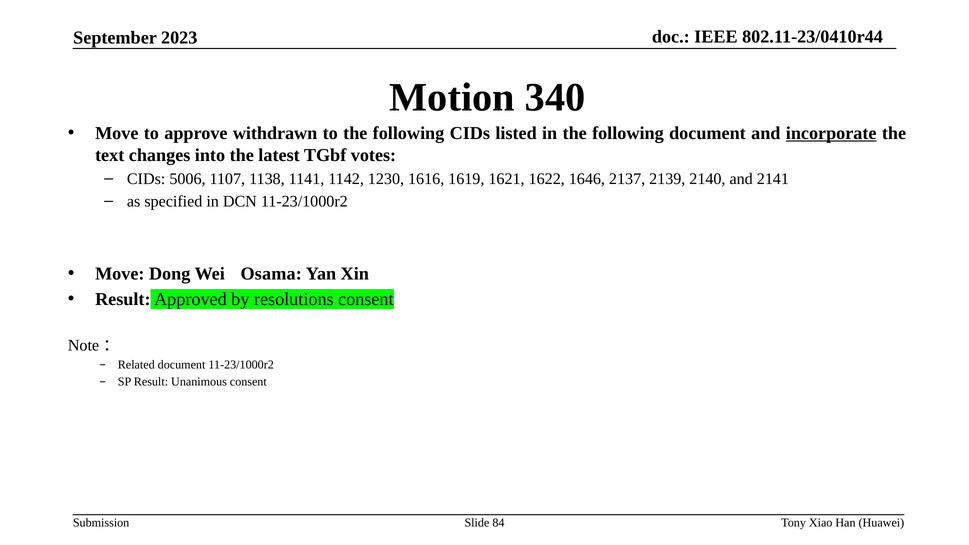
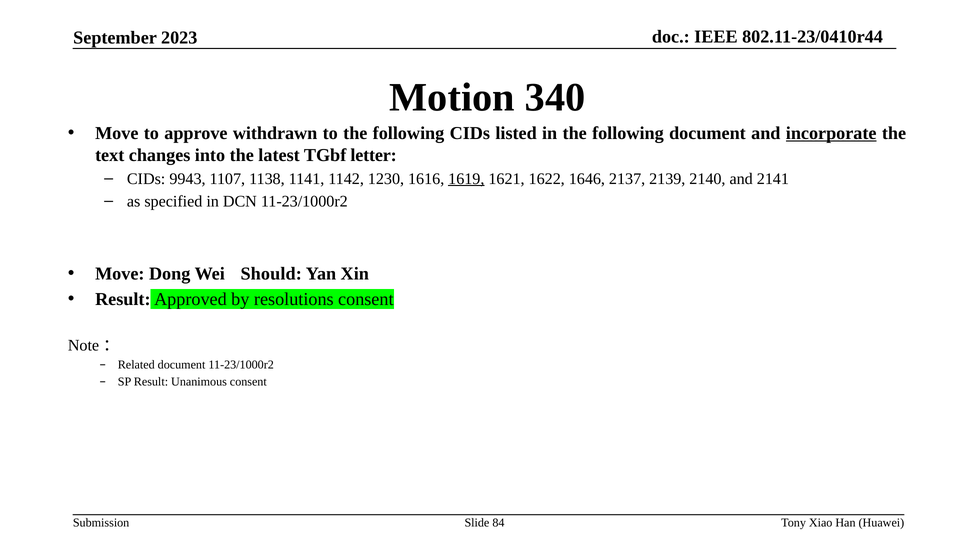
votes: votes -> letter (374, 155)
5006: 5006 -> 9943 (187, 179)
1619 underline: none -> present (466, 179)
Osama: Osama -> Should (271, 274)
